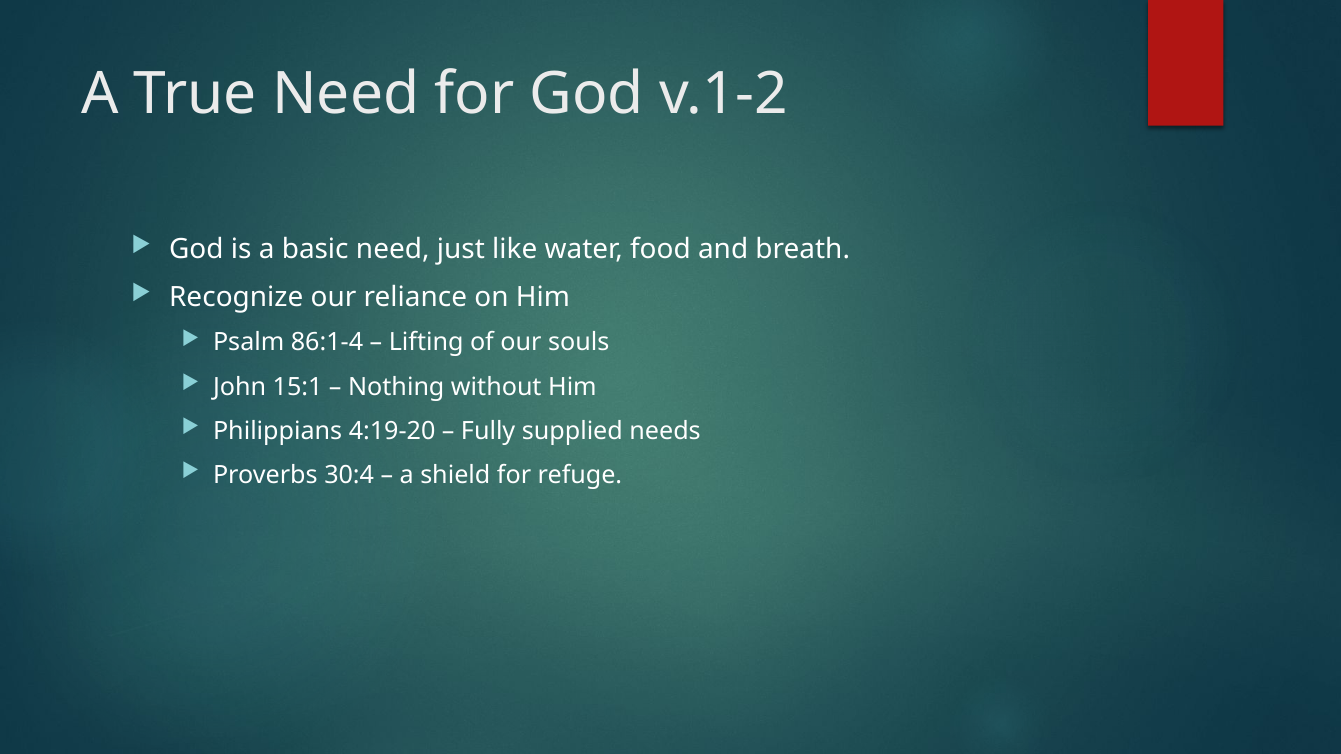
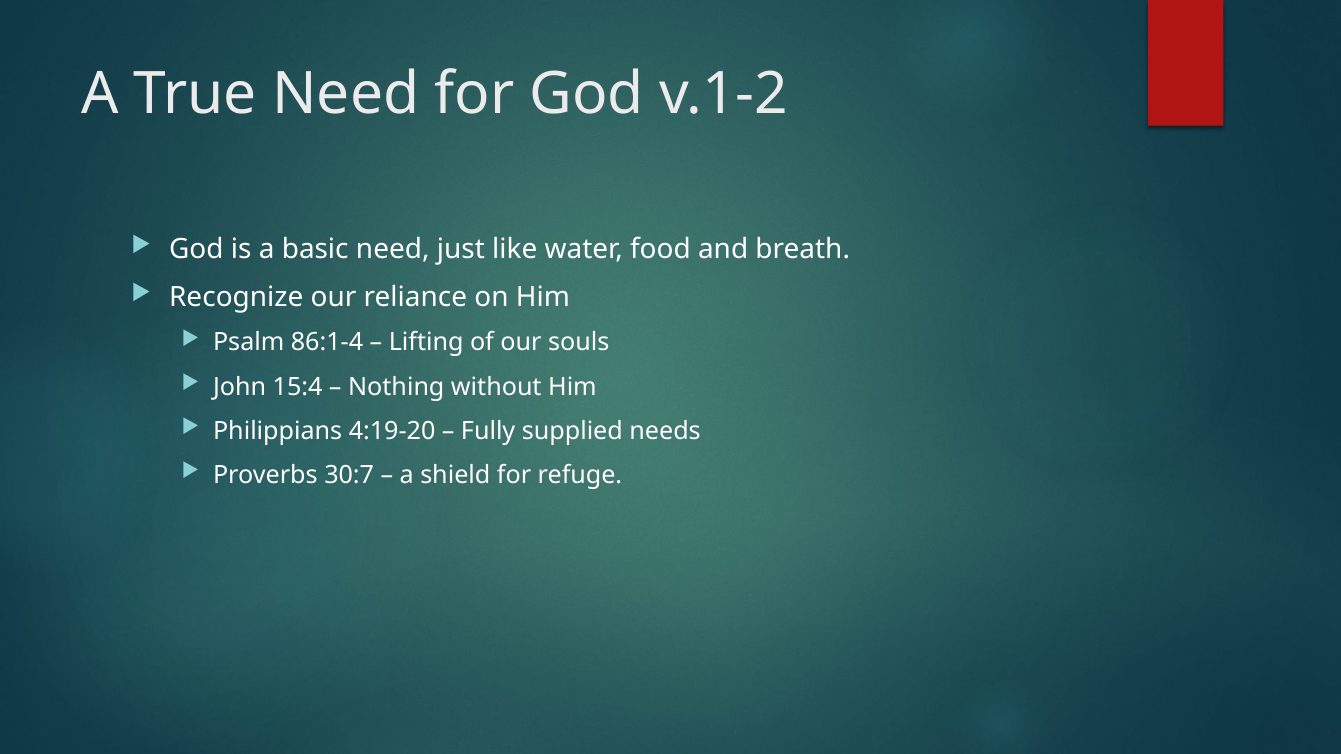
15:1: 15:1 -> 15:4 (298, 387)
30:4: 30:4 -> 30:7 (349, 475)
